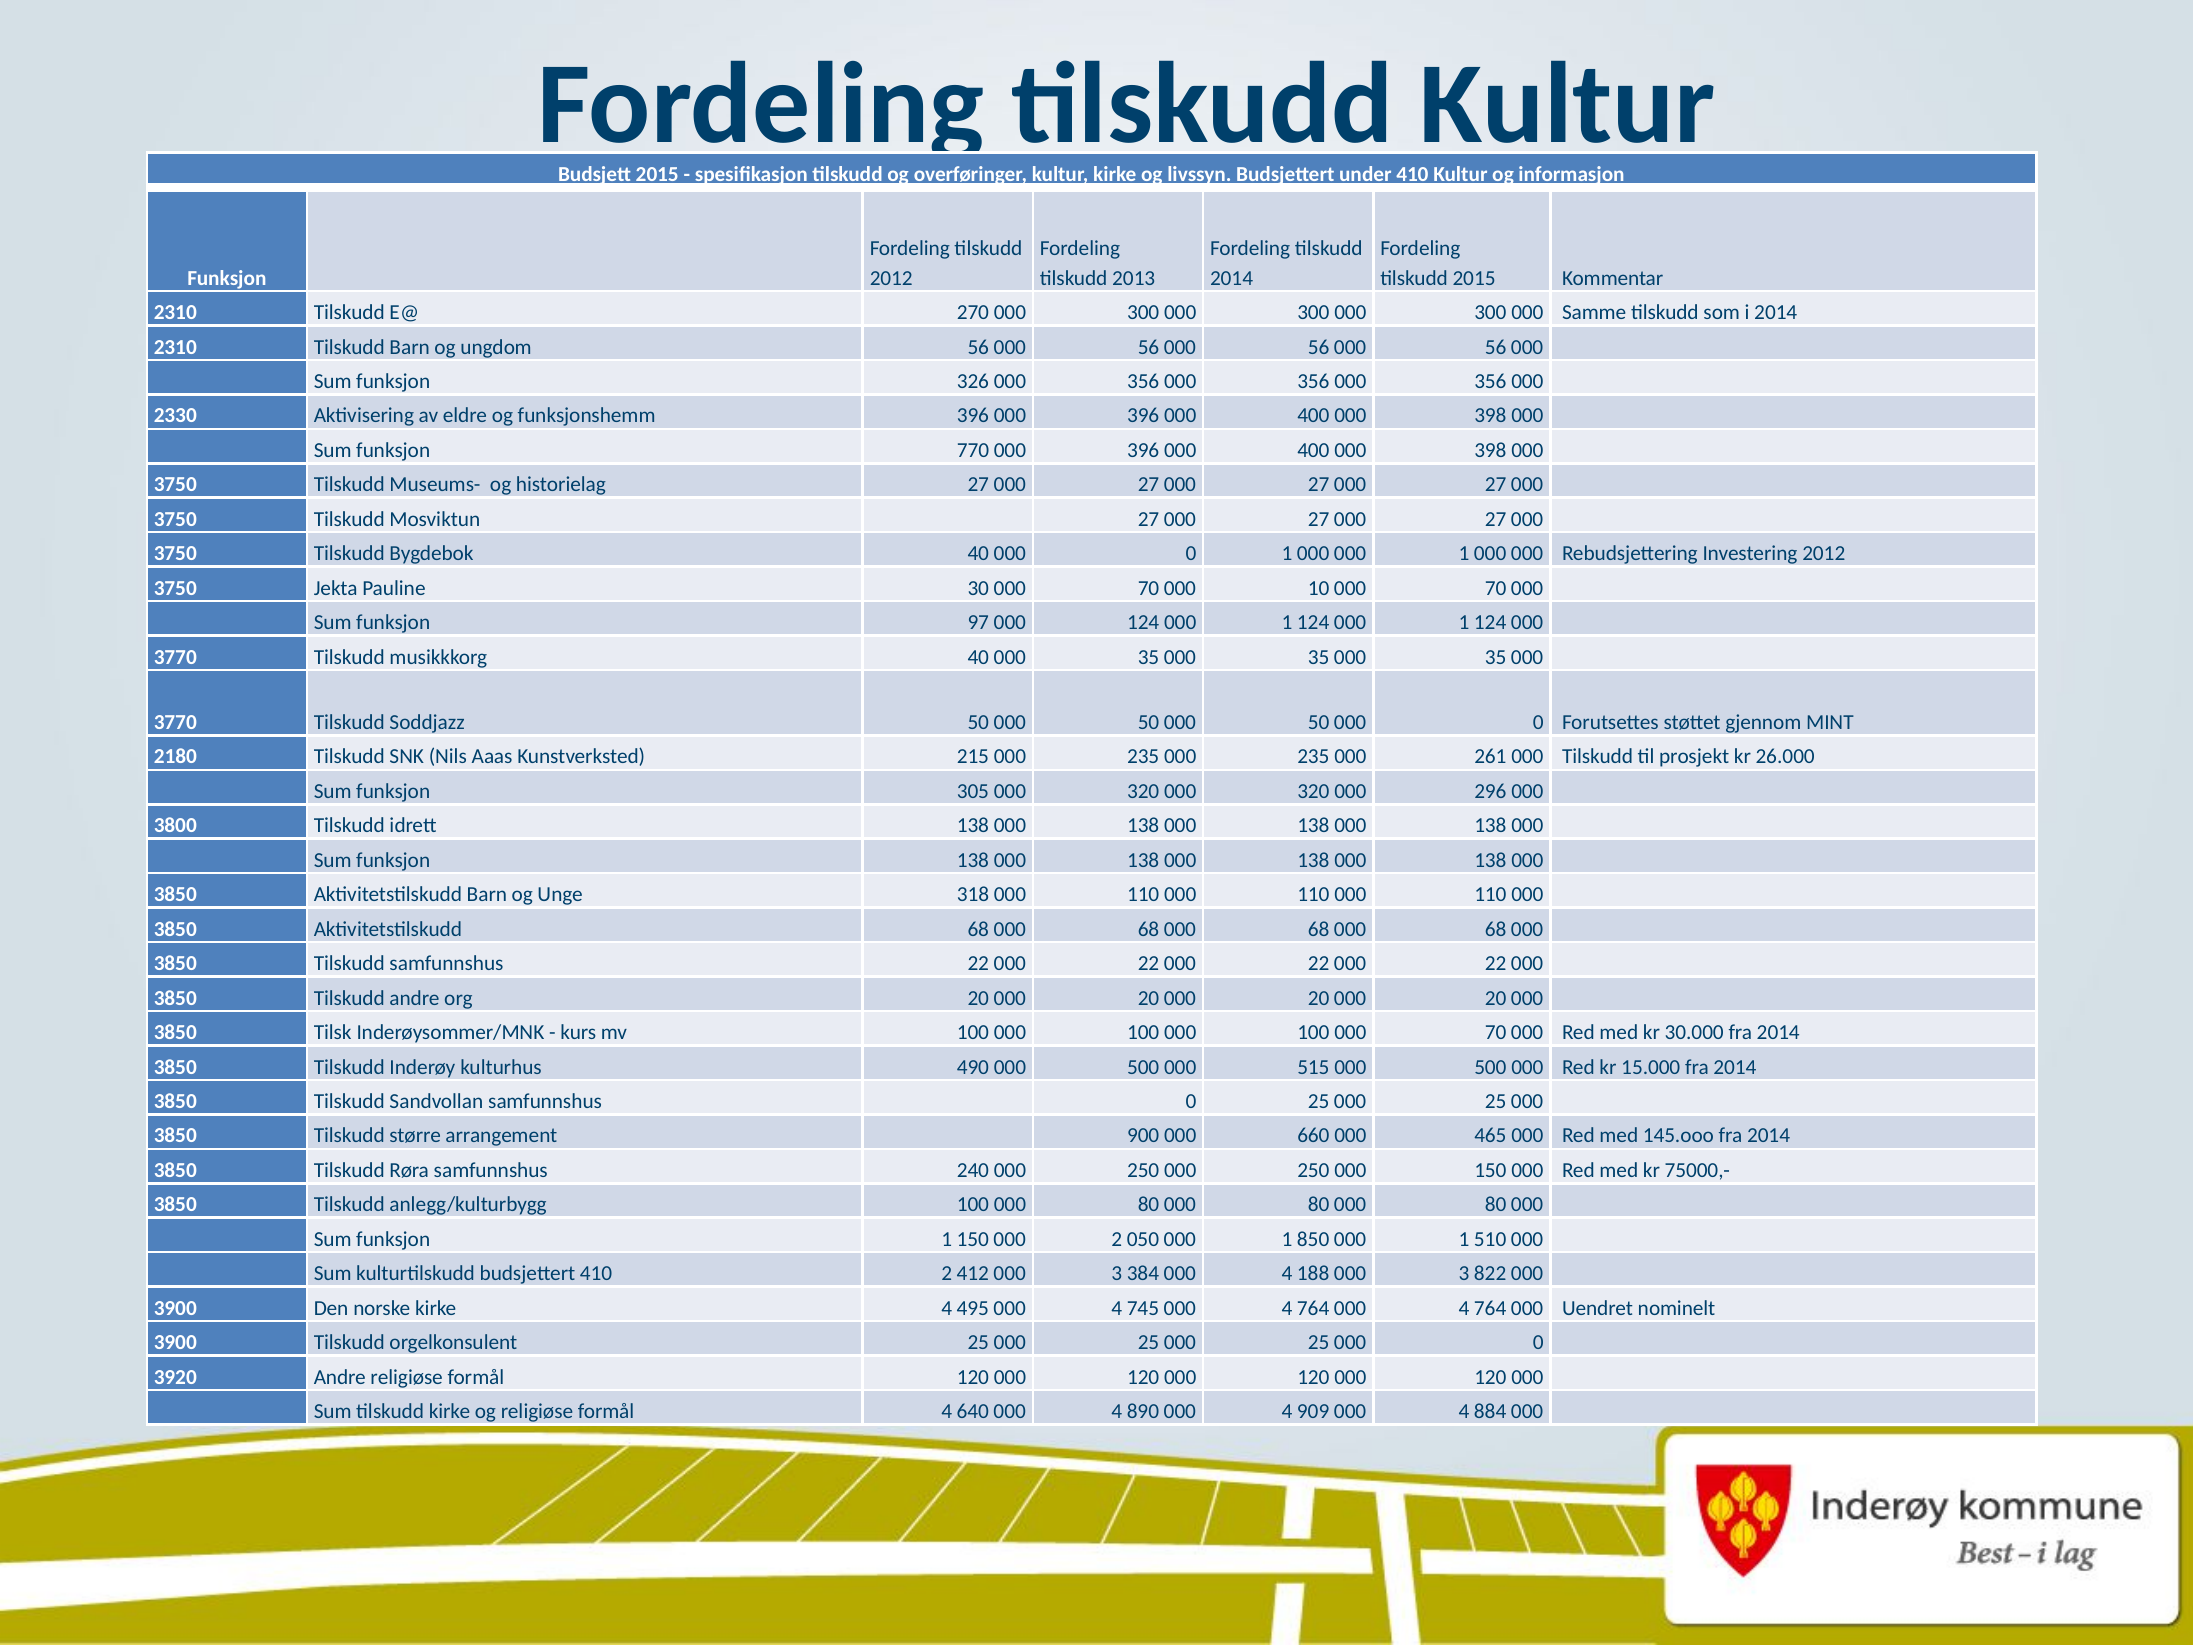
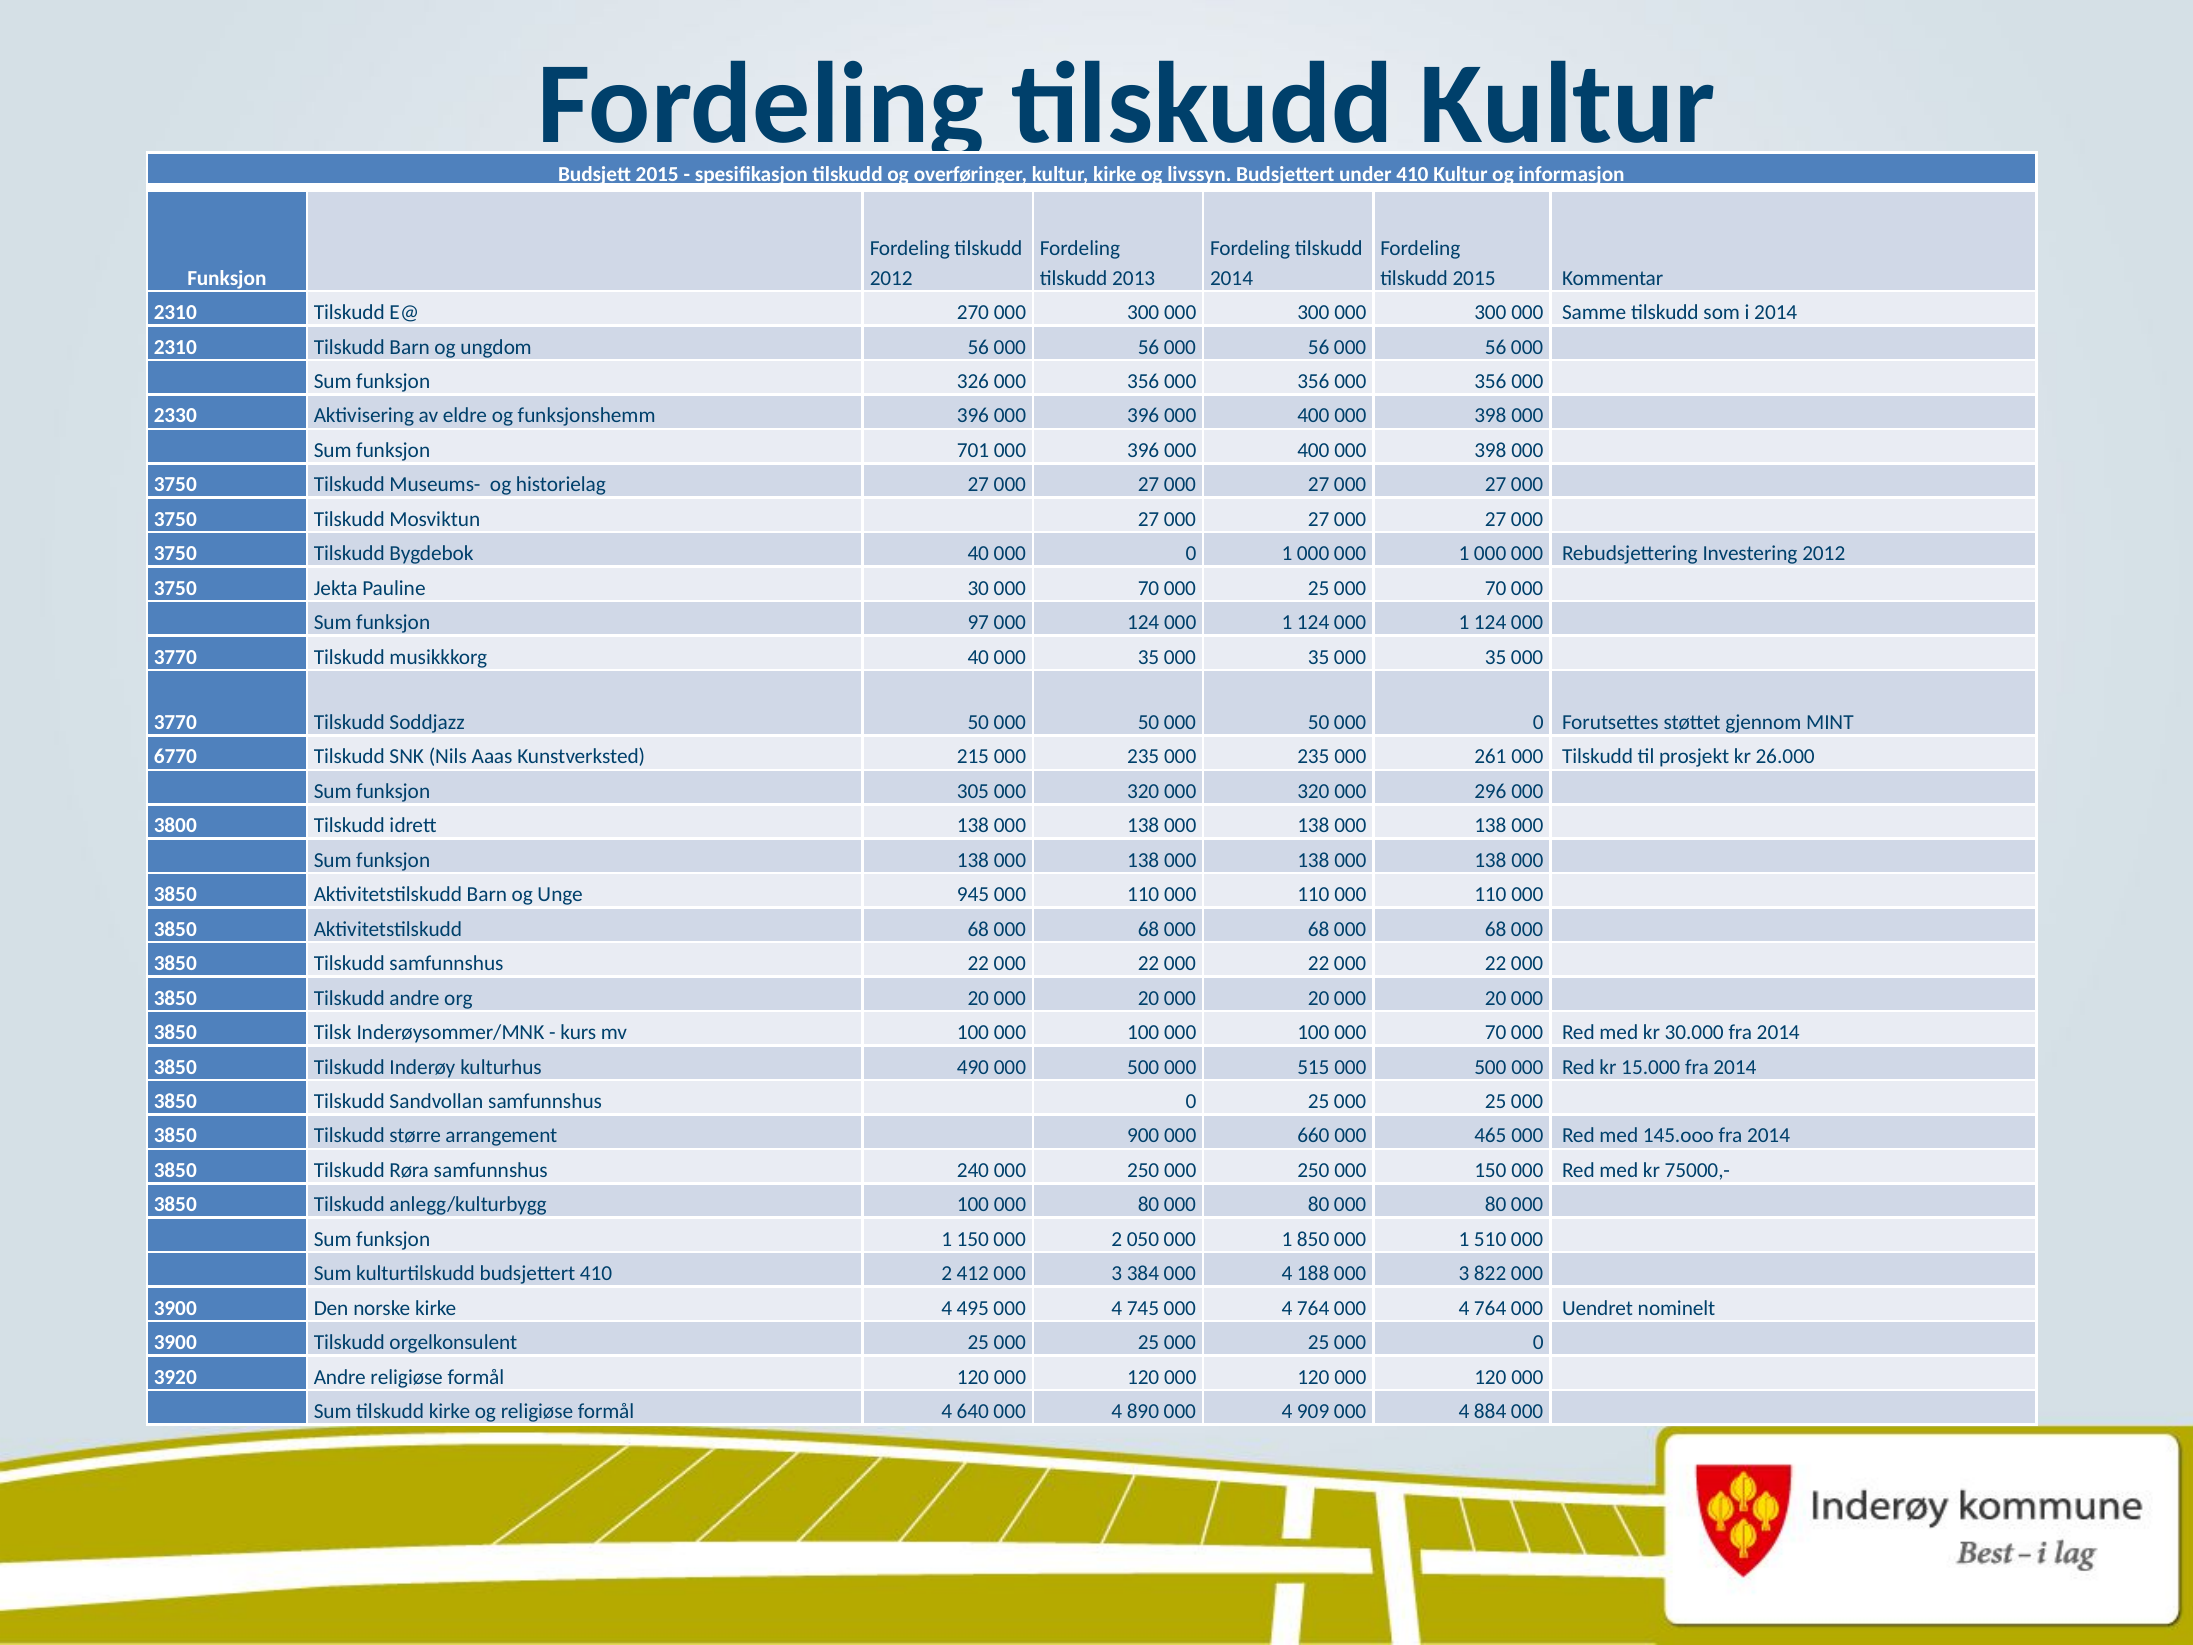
770: 770 -> 701 (973, 450)
70 000 10: 10 -> 25 (1319, 588)
2180: 2180 -> 6770 (175, 757)
318: 318 -> 945 (973, 895)
